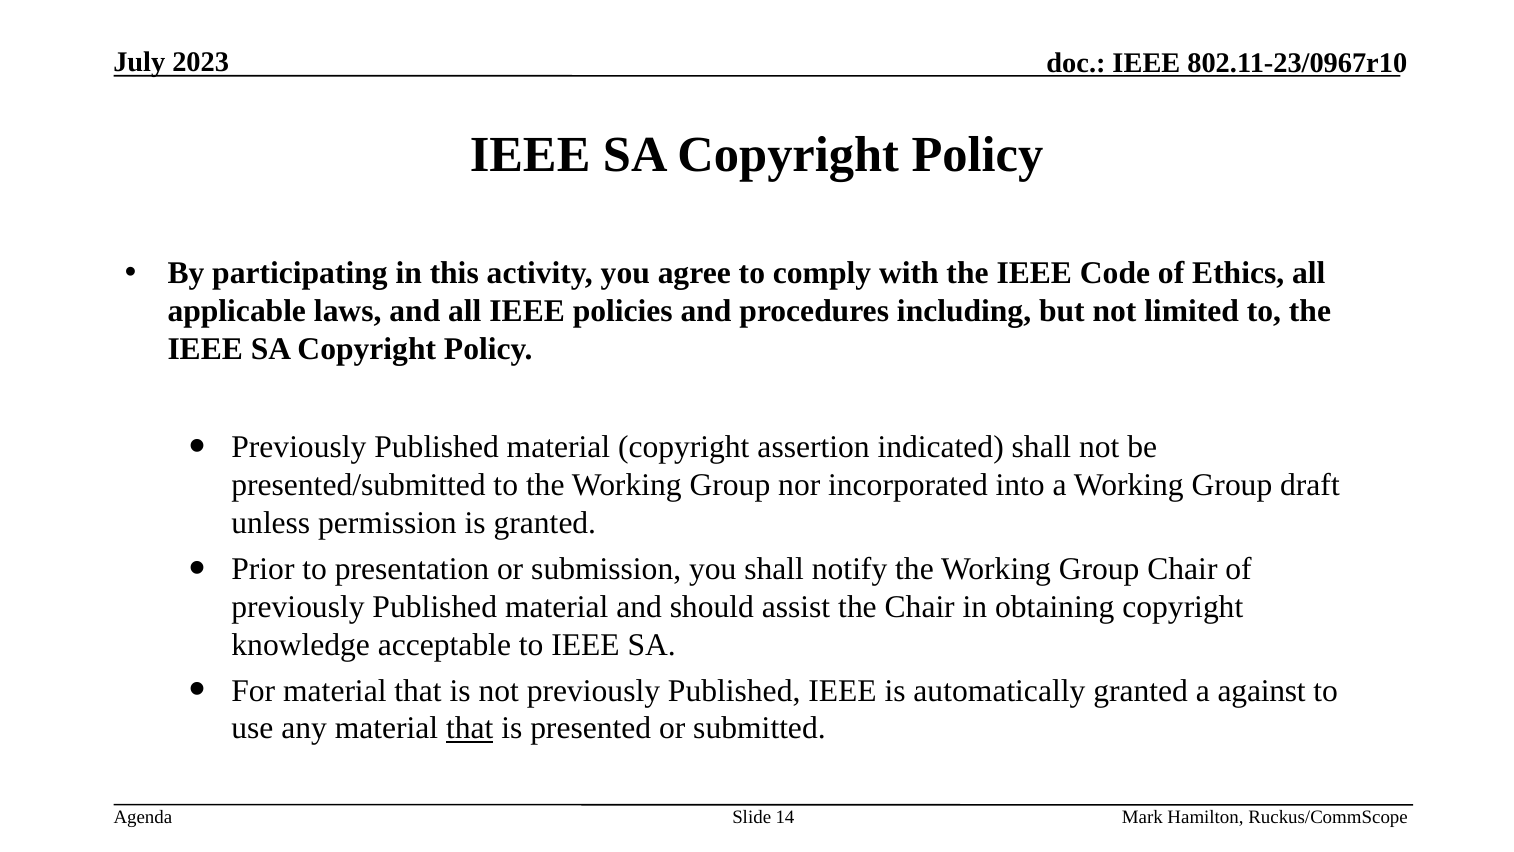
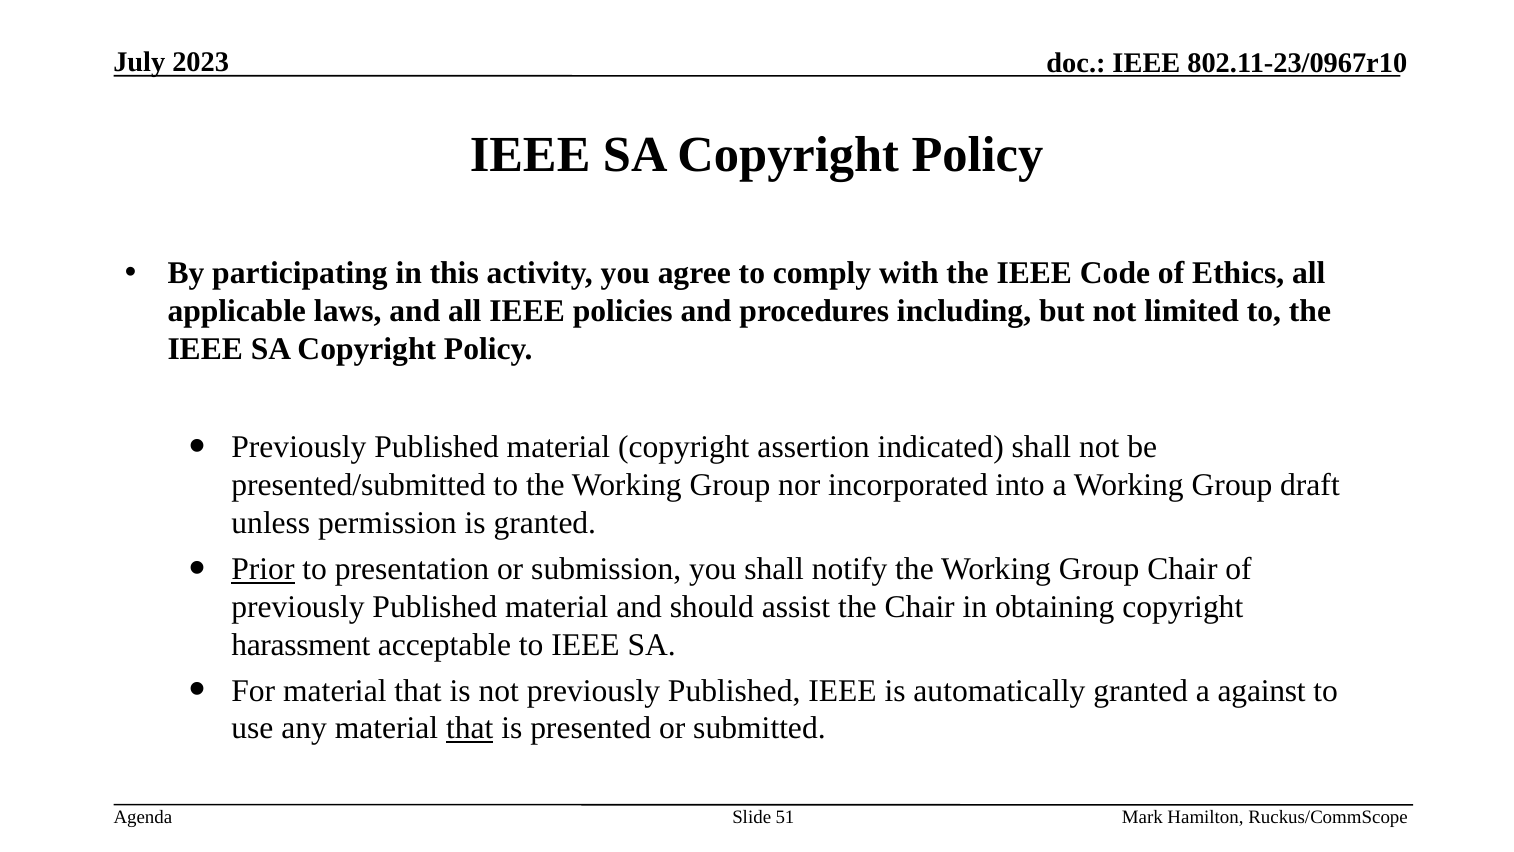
Prior underline: none -> present (263, 569)
knowledge: knowledge -> harassment (301, 645)
14: 14 -> 51 (785, 817)
